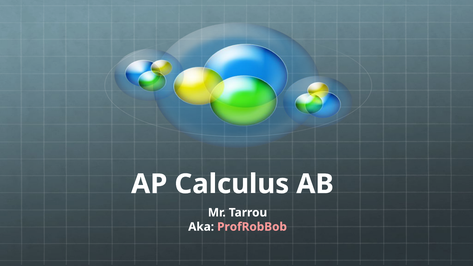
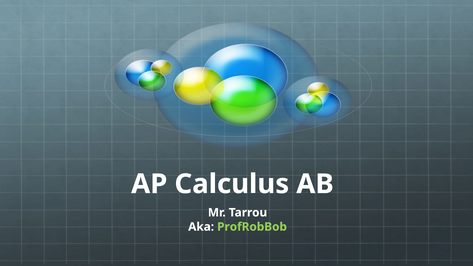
ProfRobBob colour: pink -> light green (252, 227)
